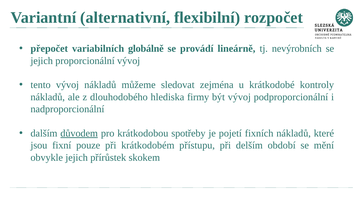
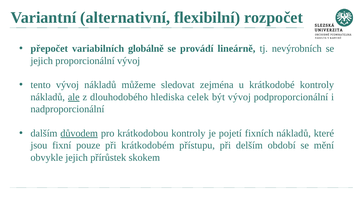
ale underline: none -> present (74, 97)
firmy: firmy -> celek (198, 97)
krátkodobou spotřeby: spotřeby -> kontroly (188, 133)
